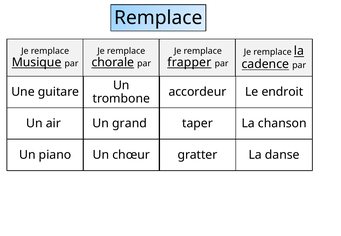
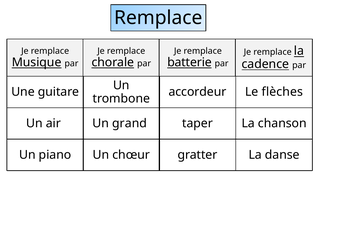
frapper: frapper -> batterie (189, 62)
endroit: endroit -> flèches (282, 92)
